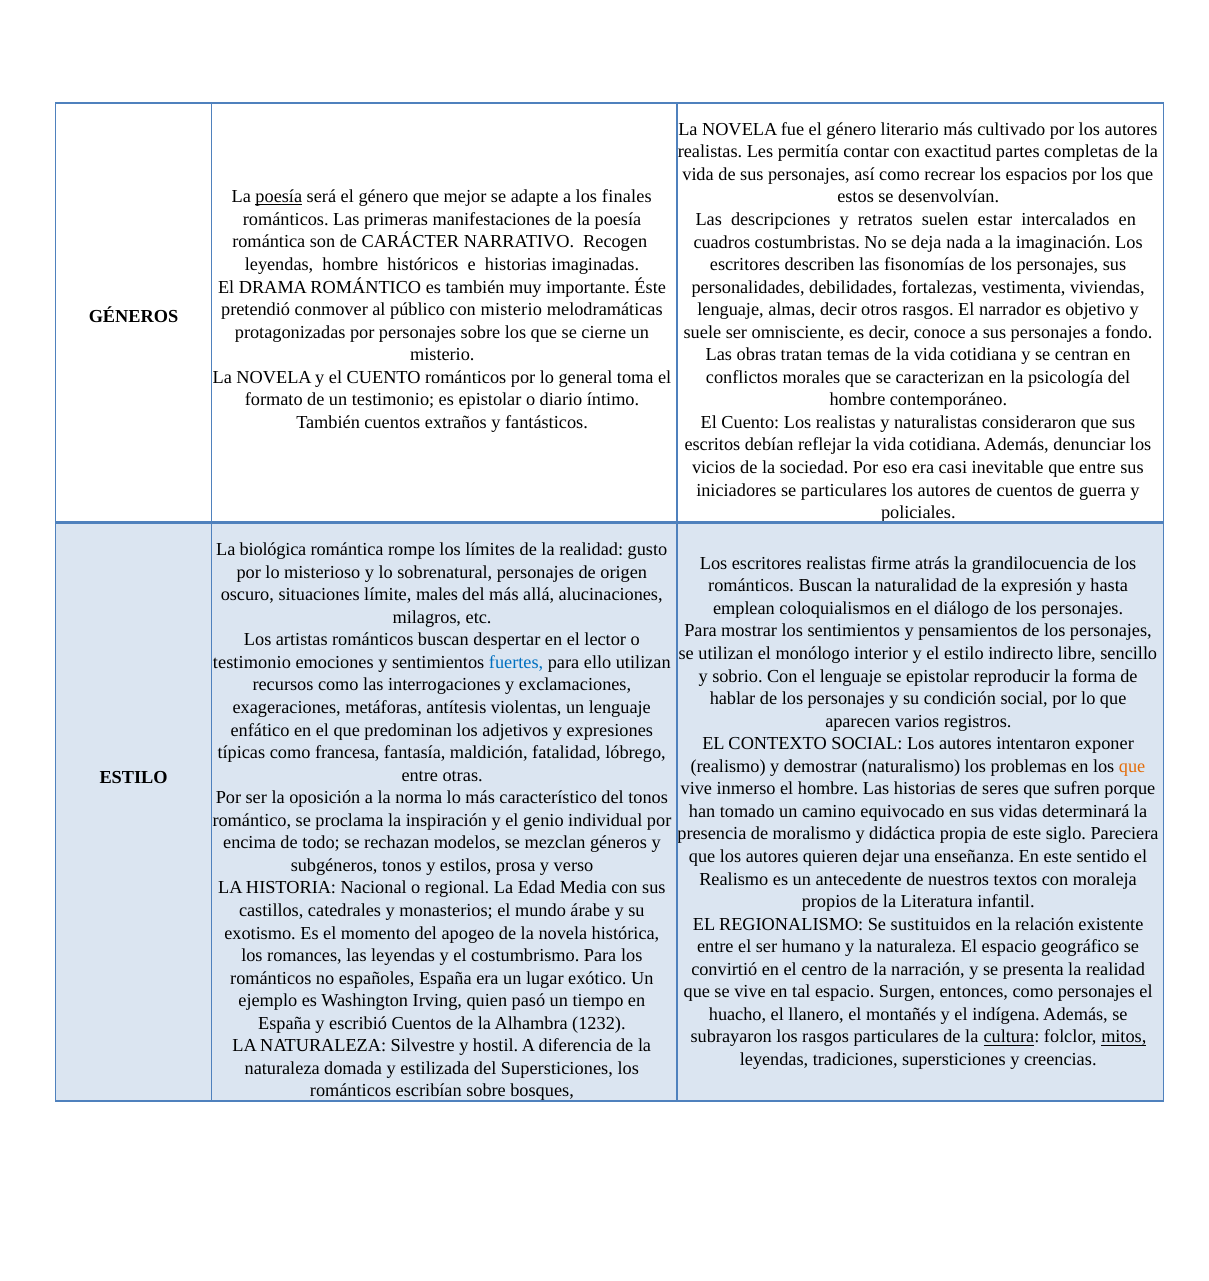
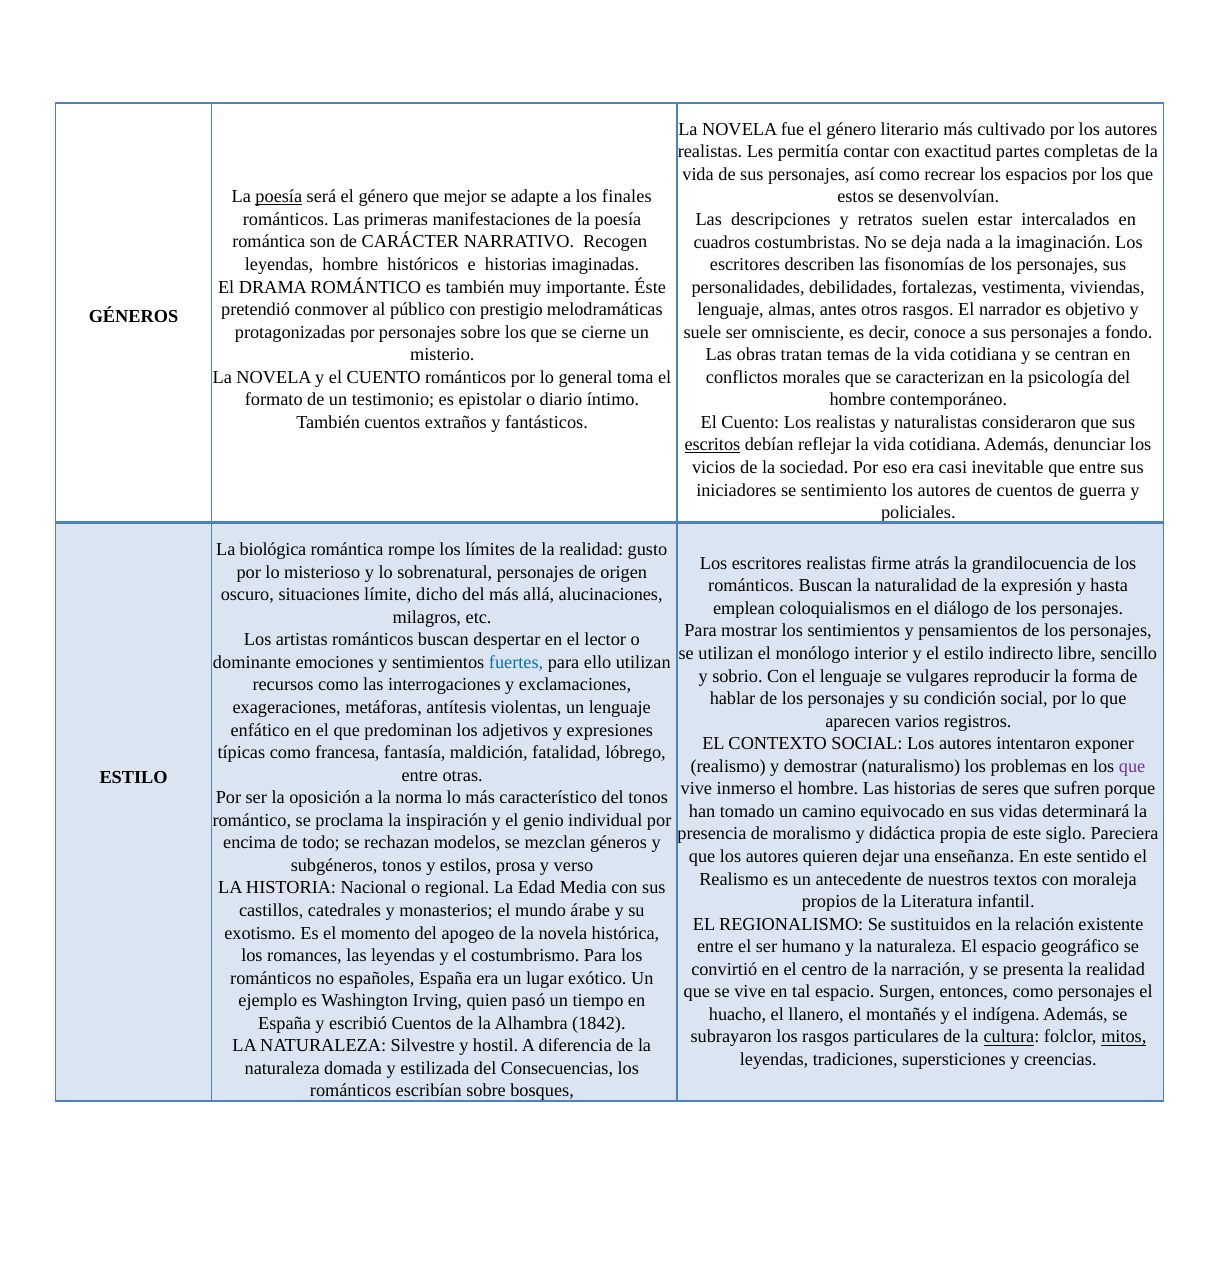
con misterio: misterio -> prestigio (511, 309)
almas decir: decir -> antes (838, 310)
escritos underline: none -> present (712, 445)
se particulares: particulares -> sentimiento (844, 490)
males: males -> dicho (437, 595)
testimonio: testimonio -> dominante (252, 662)
se epistolar: epistolar -> vulgares (937, 676)
que colour: orange -> purple (1132, 766)
1232: 1232 -> 1842 (599, 1023)
del Supersticiones: Supersticiones -> Consecuencias (557, 1068)
